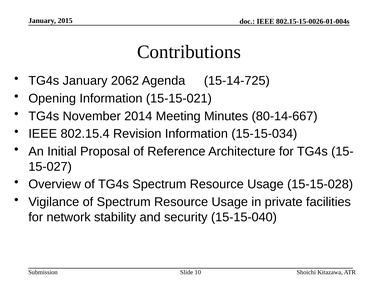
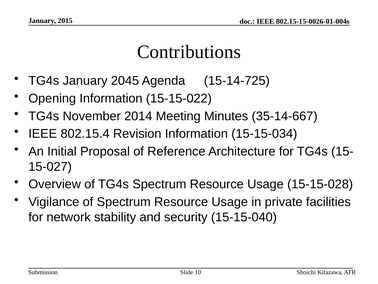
2062: 2062 -> 2045 (125, 81)
15-15-021: 15-15-021 -> 15-15-022 (179, 98)
80-14-667: 80-14-667 -> 35-14-667 (285, 116)
